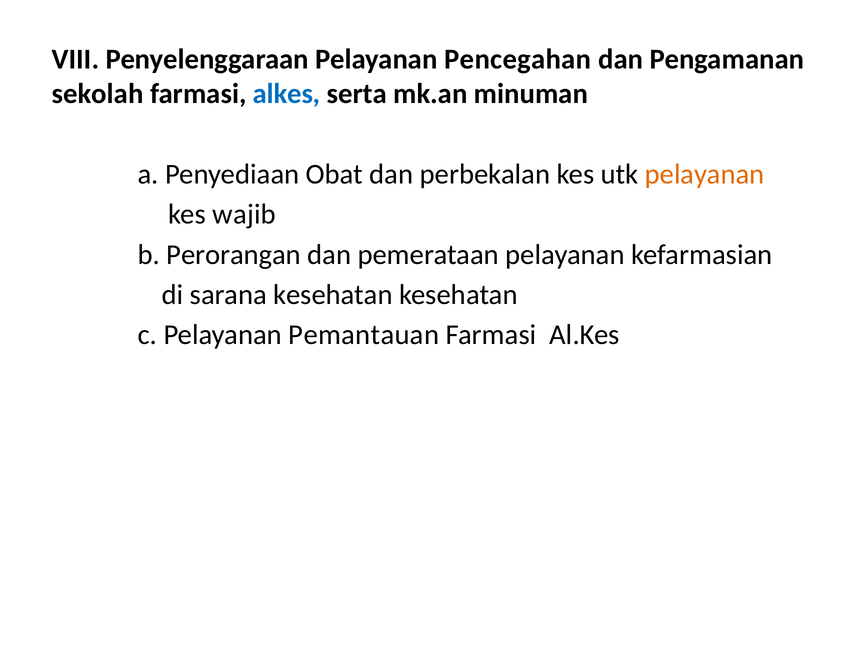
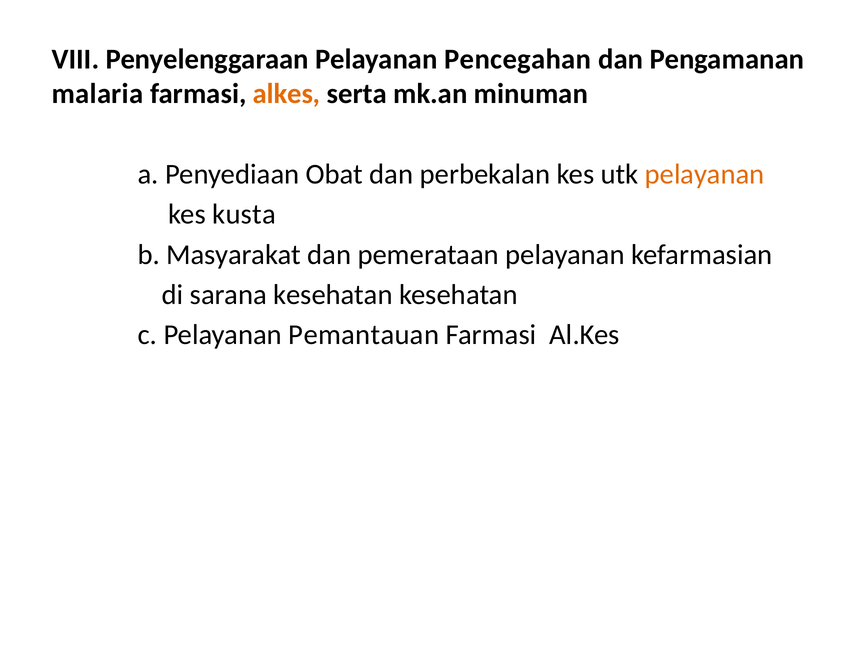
sekolah: sekolah -> malaria (98, 94)
alkes colour: blue -> orange (287, 94)
wajib: wajib -> kusta (244, 214)
Perorangan: Perorangan -> Masyarakat (234, 255)
